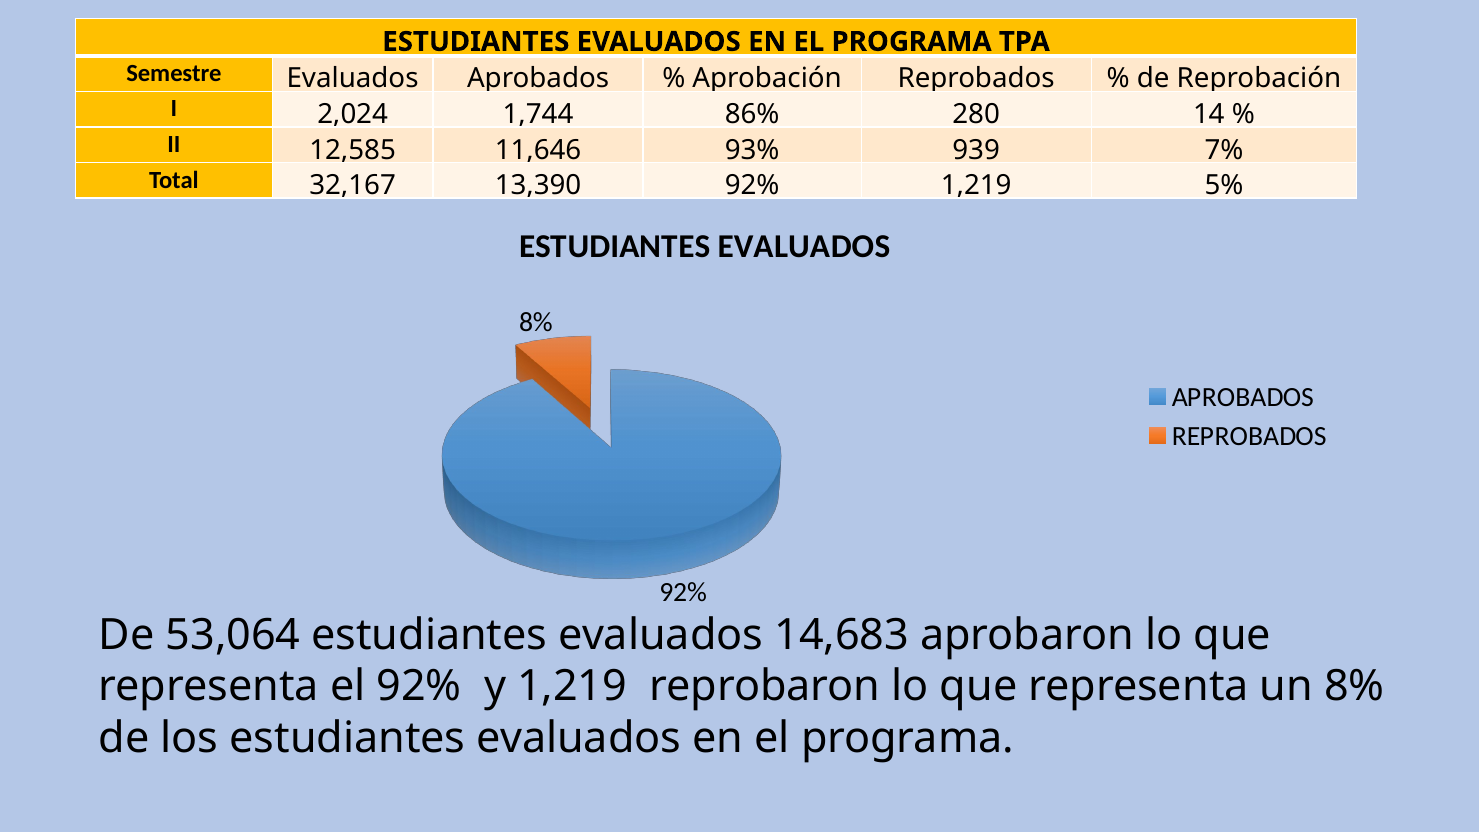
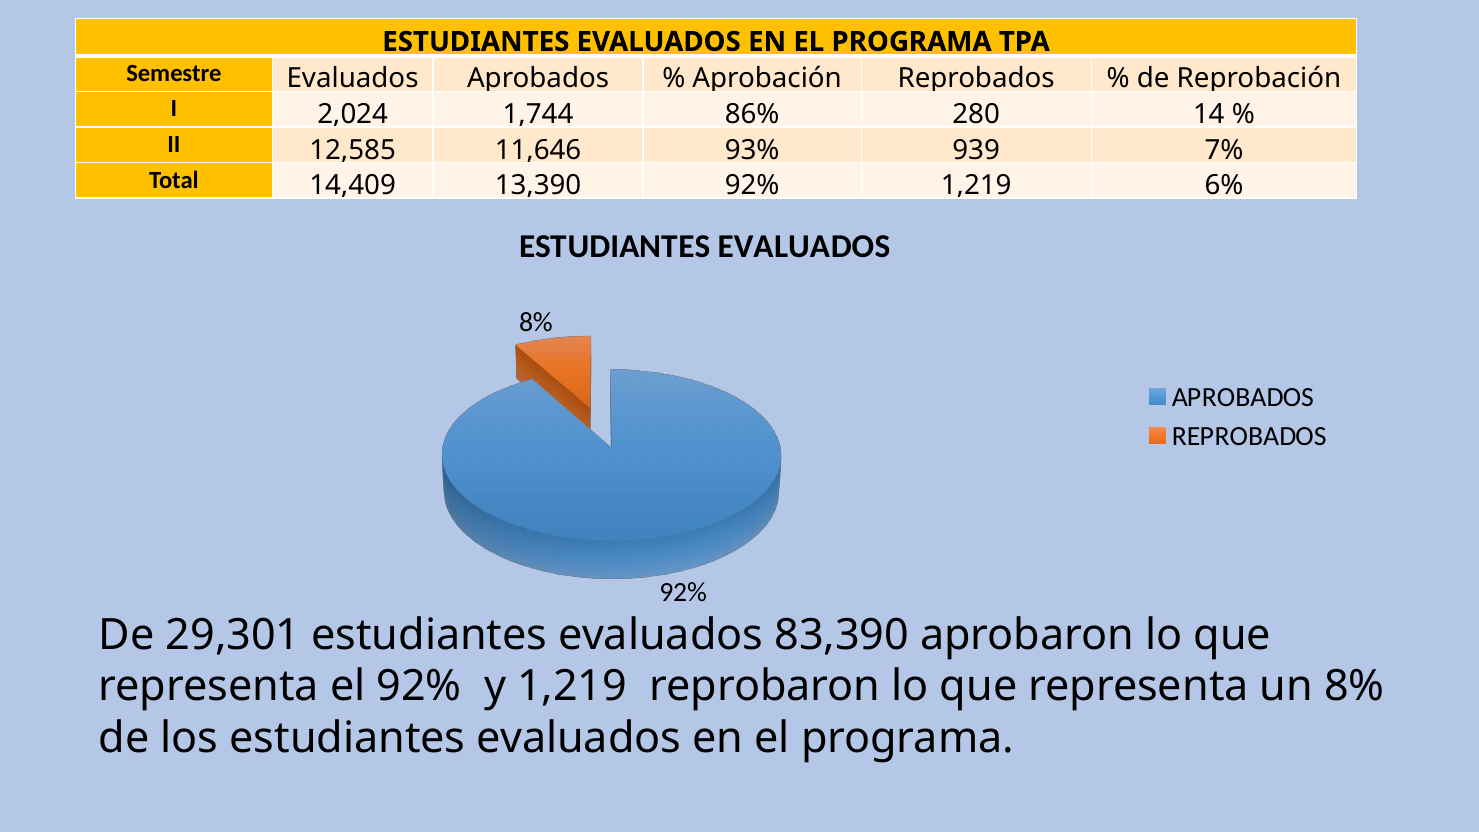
32,167: 32,167 -> 14,409 (353, 186)
5%: 5% -> 6% (1224, 186)
53,064: 53,064 -> 29,301 (233, 635)
14,683: 14,683 -> 83,390 (842, 635)
